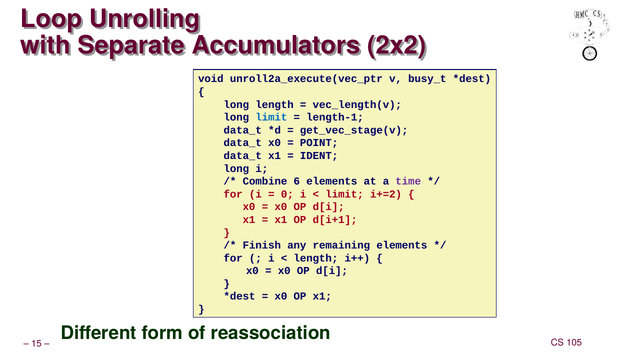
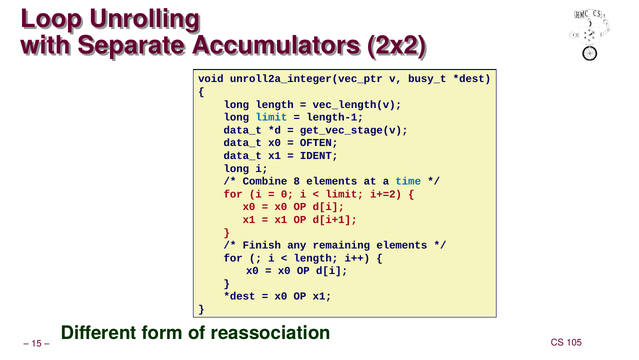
unroll2a_execute(vec_ptr: unroll2a_execute(vec_ptr -> unroll2a_integer(vec_ptr (306, 79)
POINT: POINT -> OFTEN (319, 143)
6: 6 -> 8 (297, 181)
time colour: purple -> blue (408, 181)
